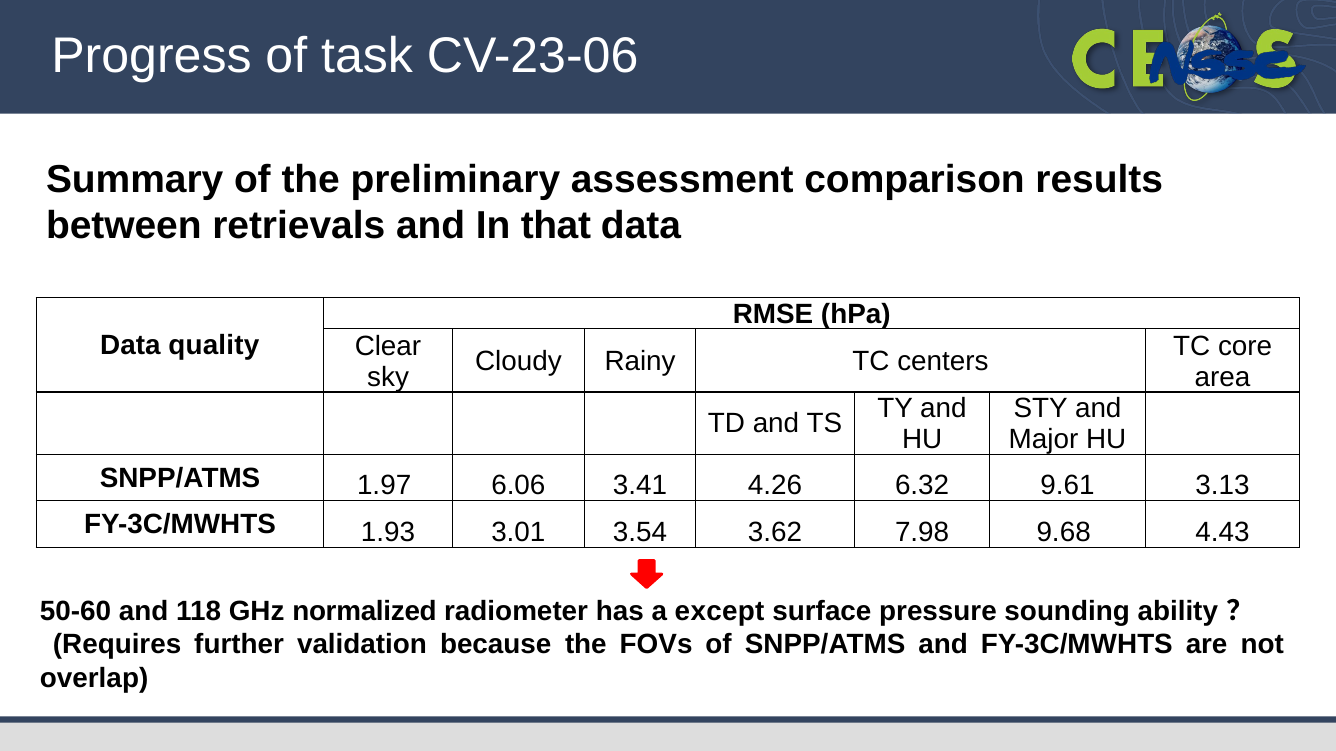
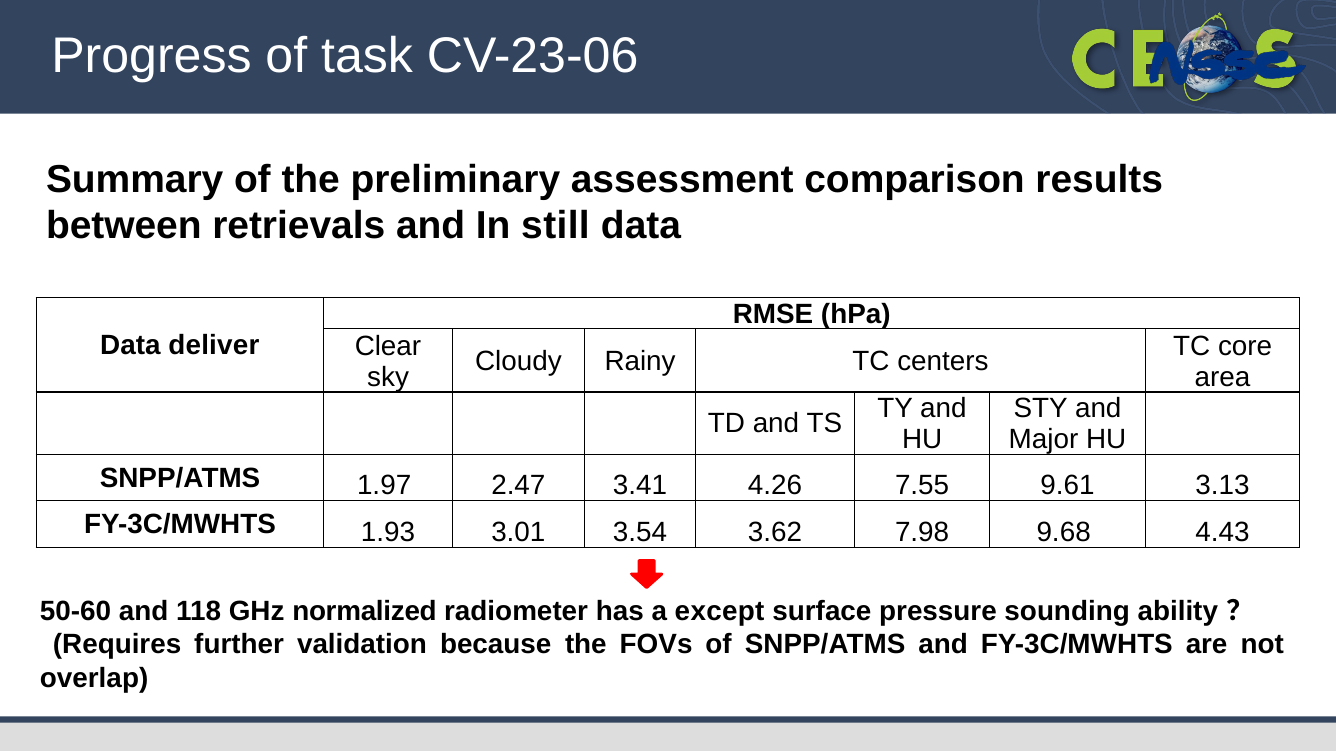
that: that -> still (555, 226)
quality: quality -> deliver (214, 346)
6.06: 6.06 -> 2.47 (518, 486)
6.32: 6.32 -> 7.55 (922, 486)
